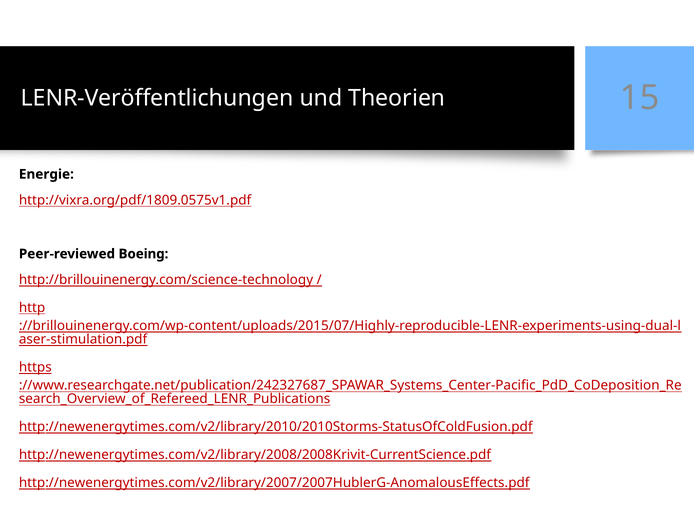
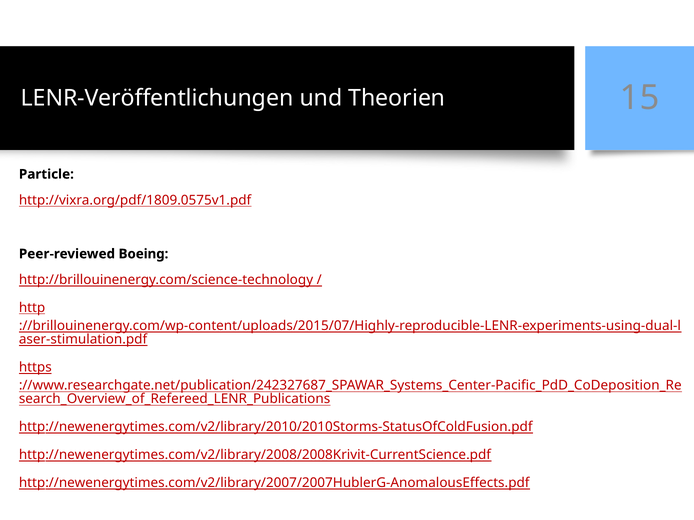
Energie: Energie -> Particle (46, 174)
